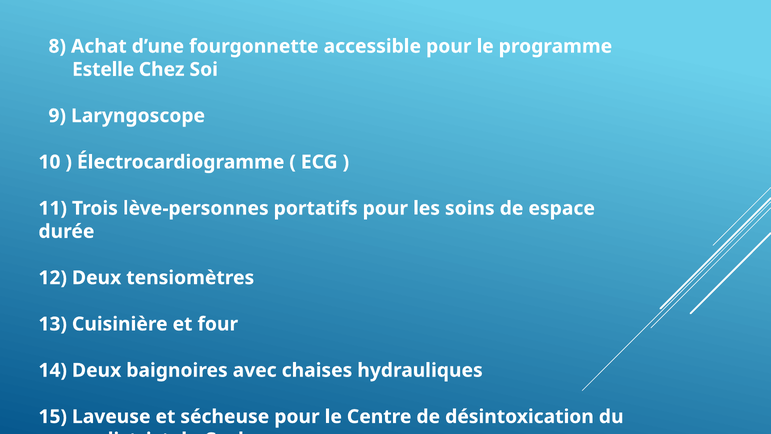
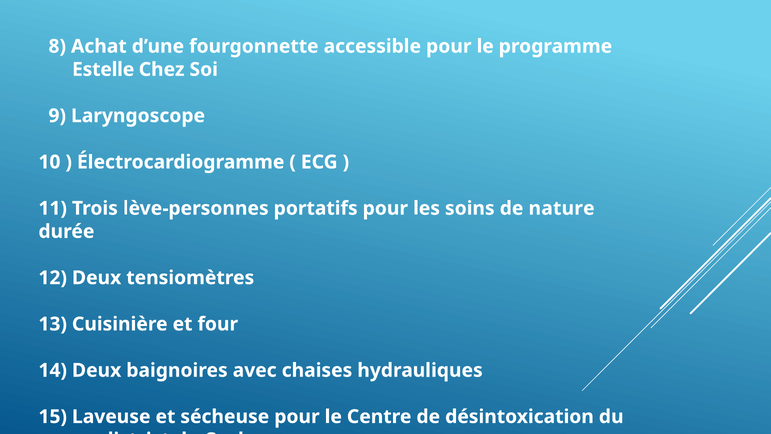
espace: espace -> nature (562, 208)
